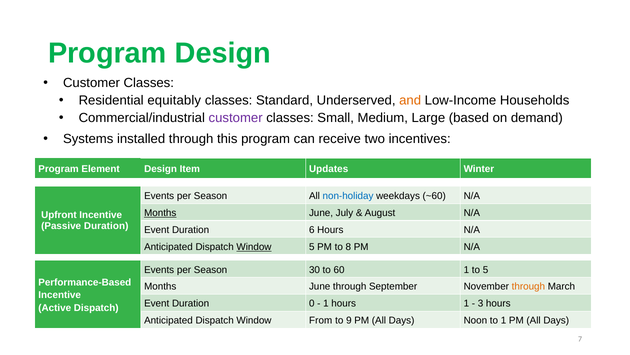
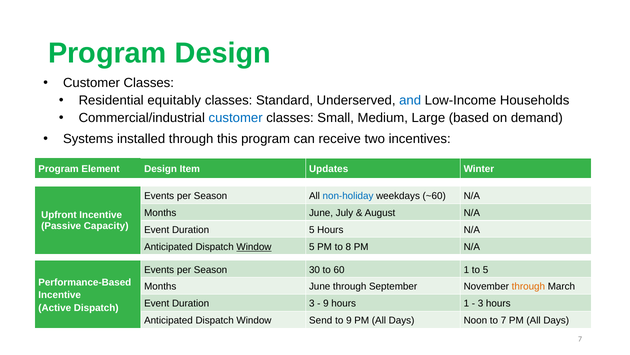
and colour: orange -> blue (410, 100)
customer colour: purple -> blue (236, 118)
Months underline: present -> none (160, 213)
Passive Duration: Duration -> Capacity (106, 226)
Duration 6: 6 -> 5 (312, 230)
Duration 0: 0 -> 3 (312, 303)
1: 1 -> 9 (326, 303)
From: From -> Send (321, 320)
to 1: 1 -> 7 (504, 320)
